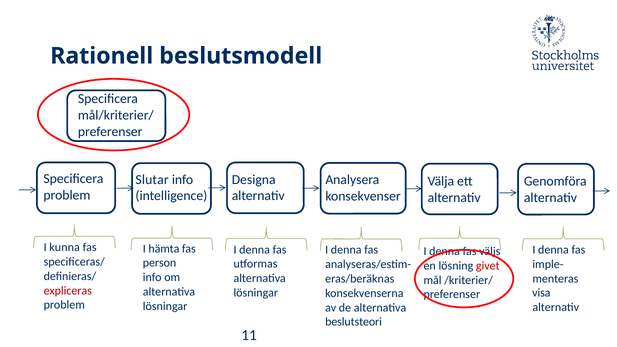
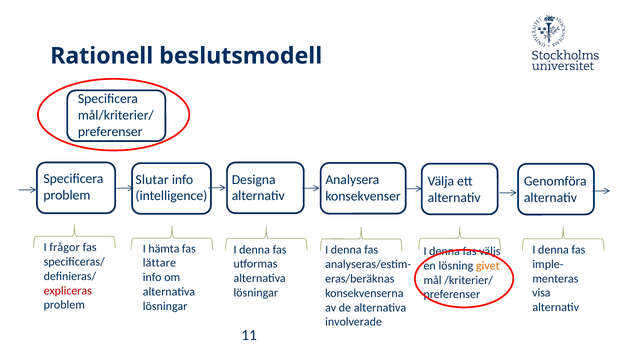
kunna: kunna -> frågor (65, 247)
person: person -> lättare (159, 263)
givet colour: red -> orange (488, 266)
beslutsteori: beslutsteori -> involverade (354, 322)
